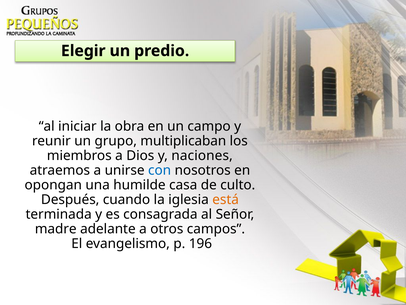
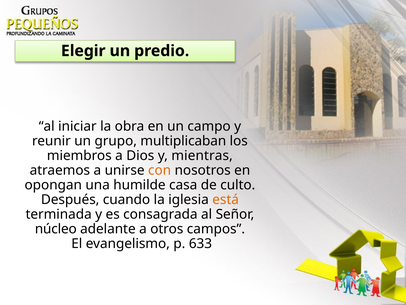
naciones: naciones -> mientras (202, 156)
con colour: blue -> orange (160, 170)
madre: madre -> núcleo (56, 229)
196: 196 -> 633 (200, 243)
